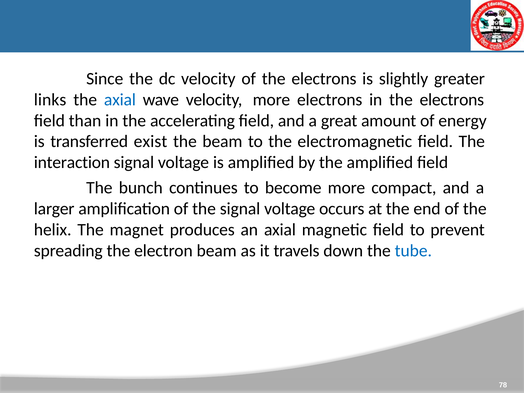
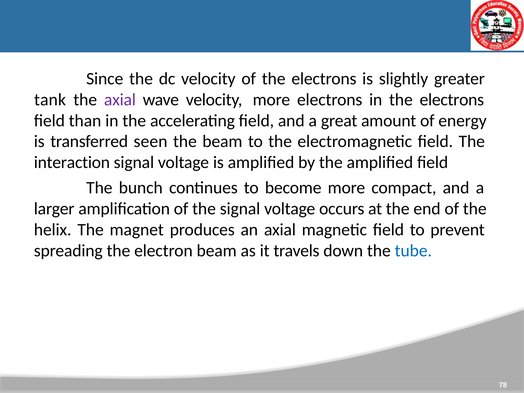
links: links -> tank (50, 100)
axial colour: blue -> purple (120, 100)
exist: exist -> seen (151, 142)
